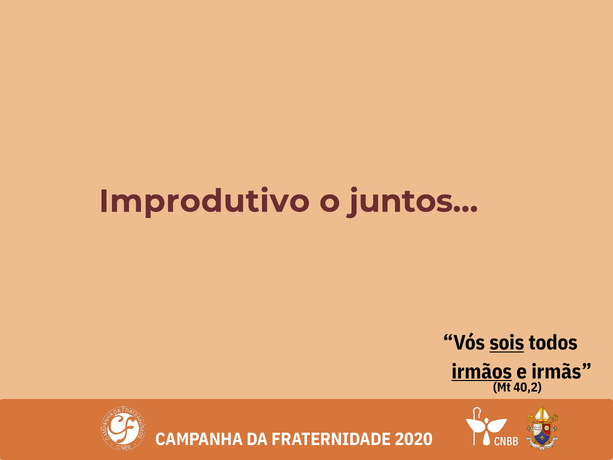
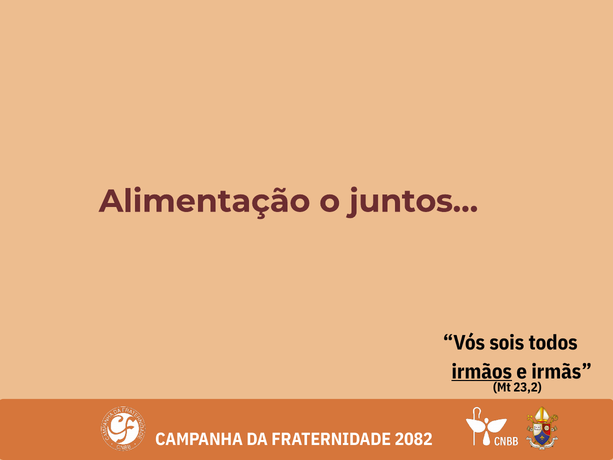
Improdutivo: Improdutivo -> Alimentação (205, 201)
sois underline: present -> none (507, 343)
40,2: 40,2 -> 23,2 (528, 387)
2020: 2020 -> 2082 (414, 439)
